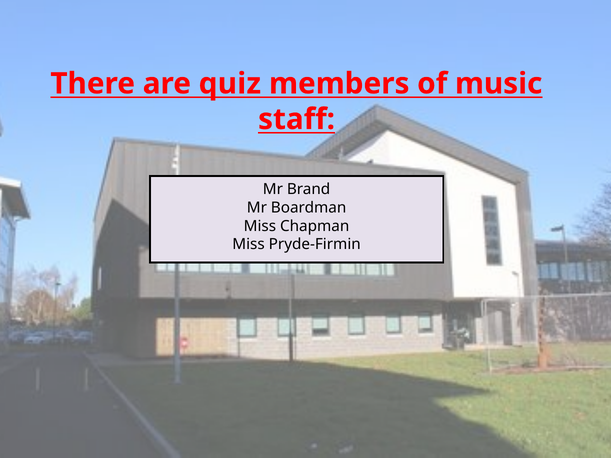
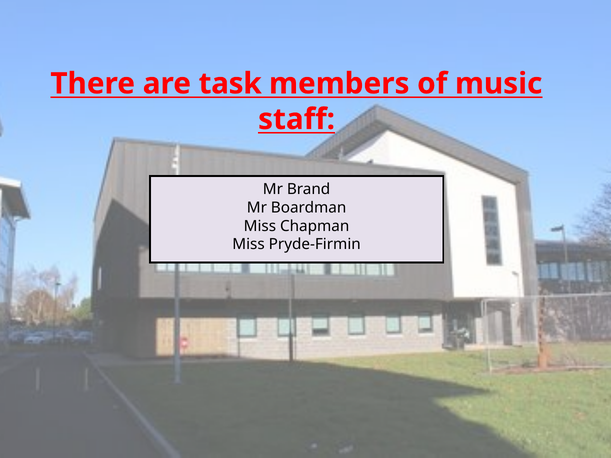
quiz: quiz -> task (230, 84)
